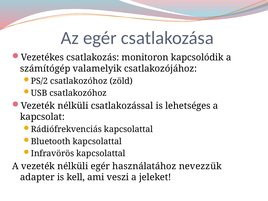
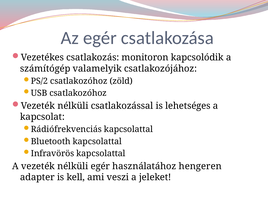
nevezzük: nevezzük -> hengeren (200, 166)
